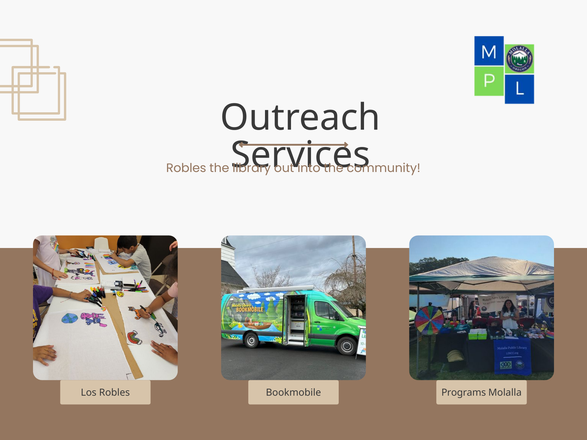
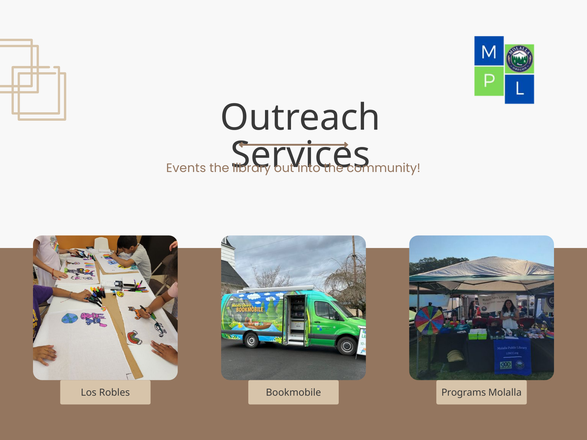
Robles: Robles -> Events (186, 168)
